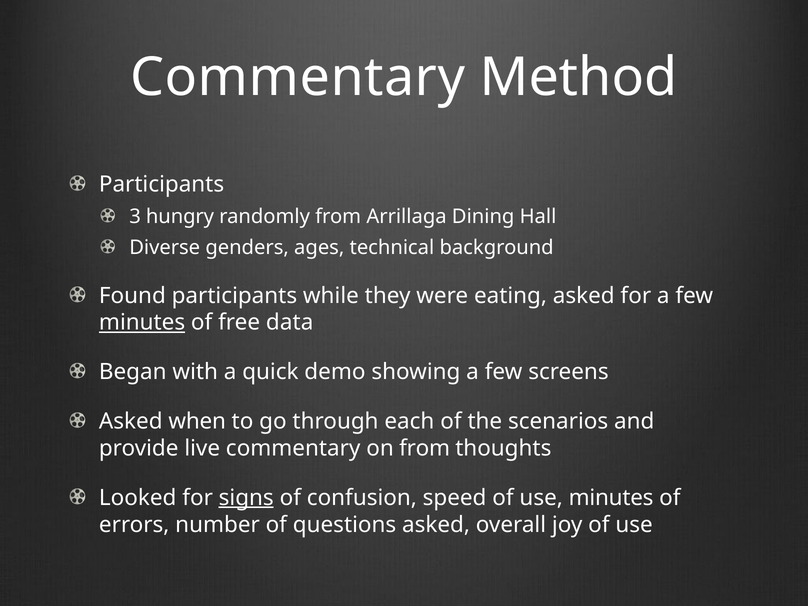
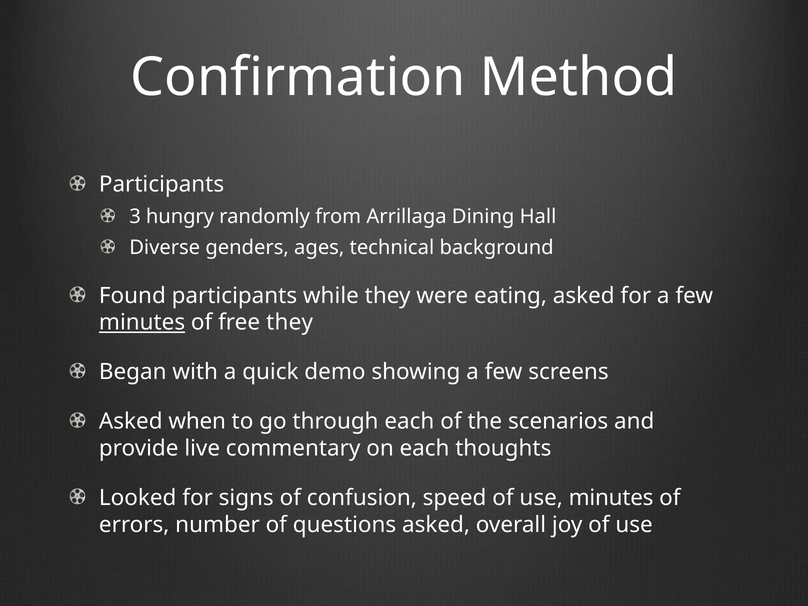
Commentary: Commentary -> Confirmation (298, 78)
free data: data -> they (290, 323)
on from: from -> each (424, 448)
signs underline: present -> none (246, 498)
